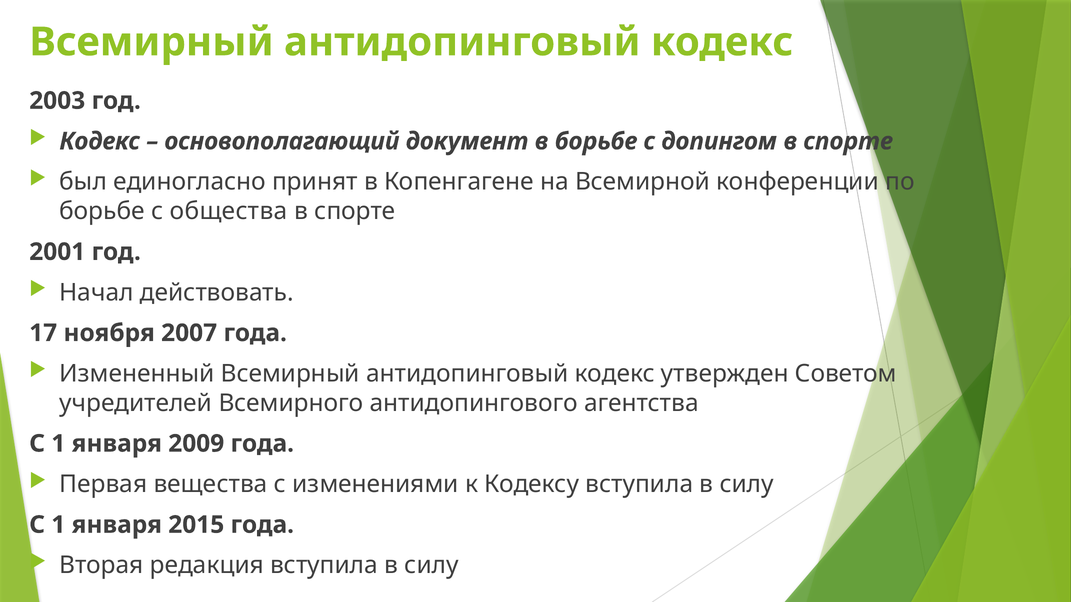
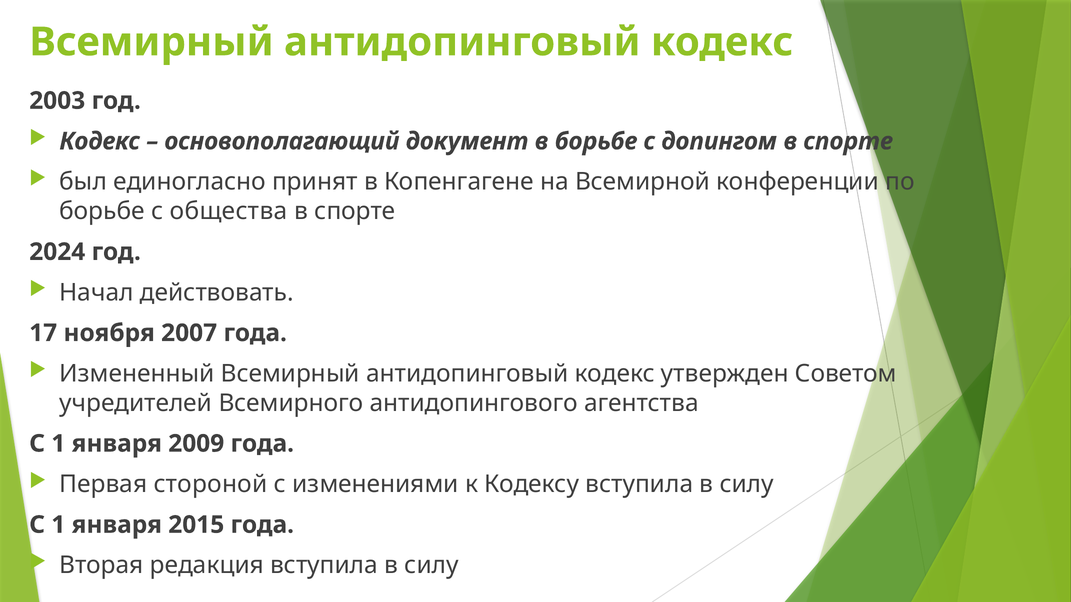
2001: 2001 -> 2024 (57, 252)
вещества: вещества -> стороной (210, 485)
